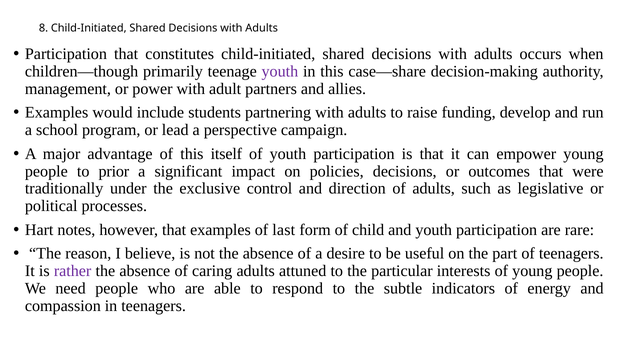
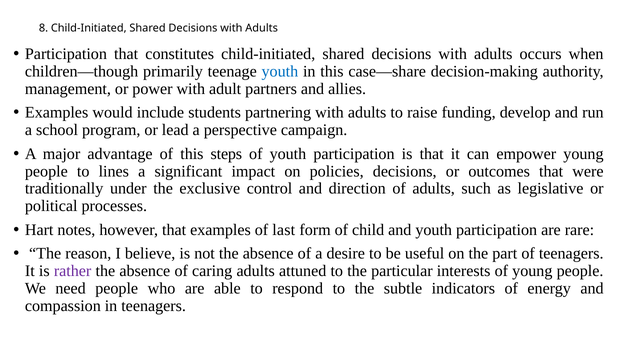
youth colour: purple -> blue (280, 71)
itself: itself -> steps (226, 154)
prior: prior -> lines (114, 171)
